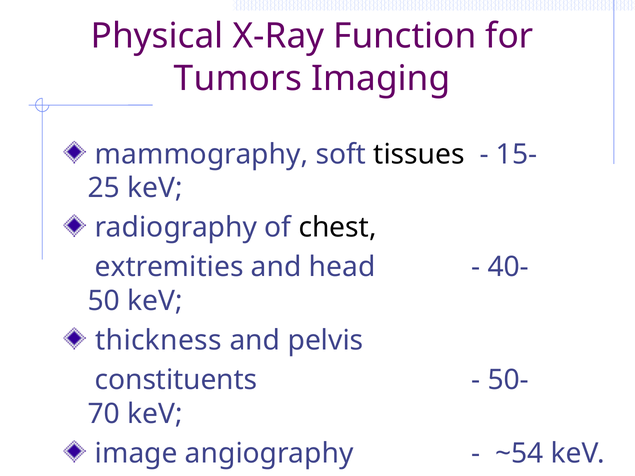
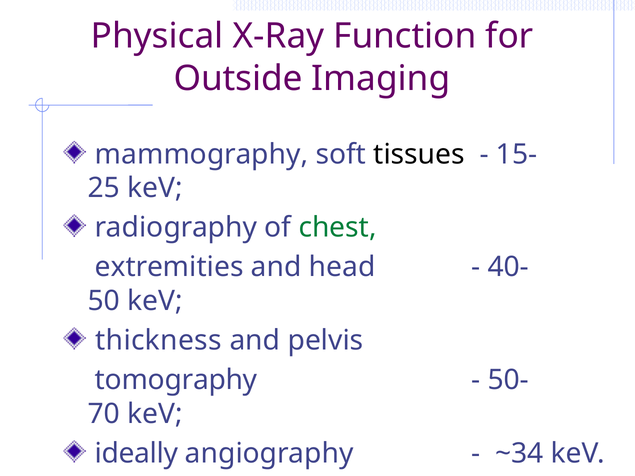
Tumors: Tumors -> Outside (238, 79)
chest colour: black -> green (338, 228)
constituents: constituents -> tomography (176, 380)
image: image -> ideally (136, 454)
~54: ~54 -> ~34 (519, 454)
